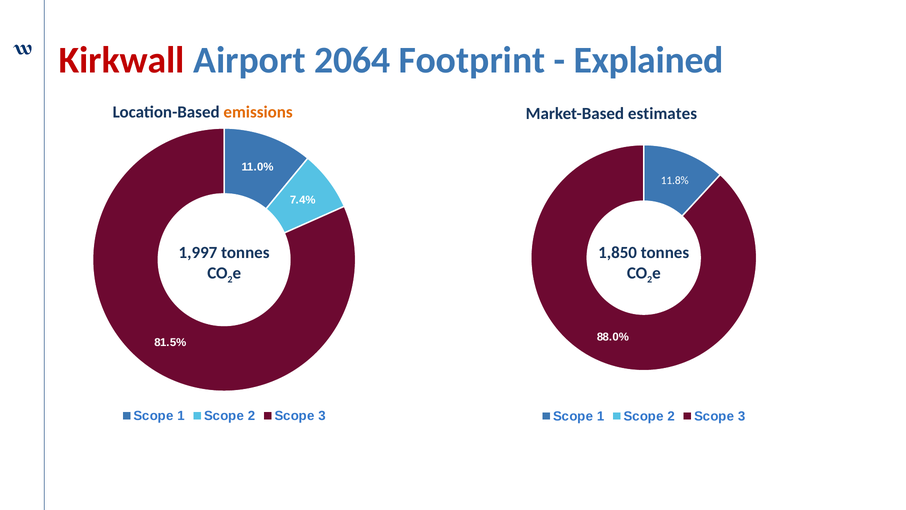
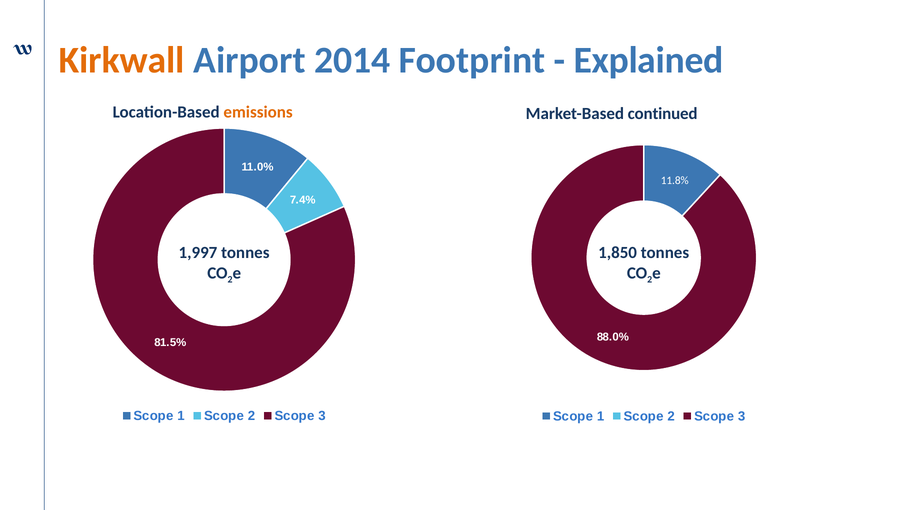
Kirkwall colour: red -> orange (122, 60)
2064: 2064 -> 2014 (352, 60)
estimates: estimates -> continued (663, 113)
